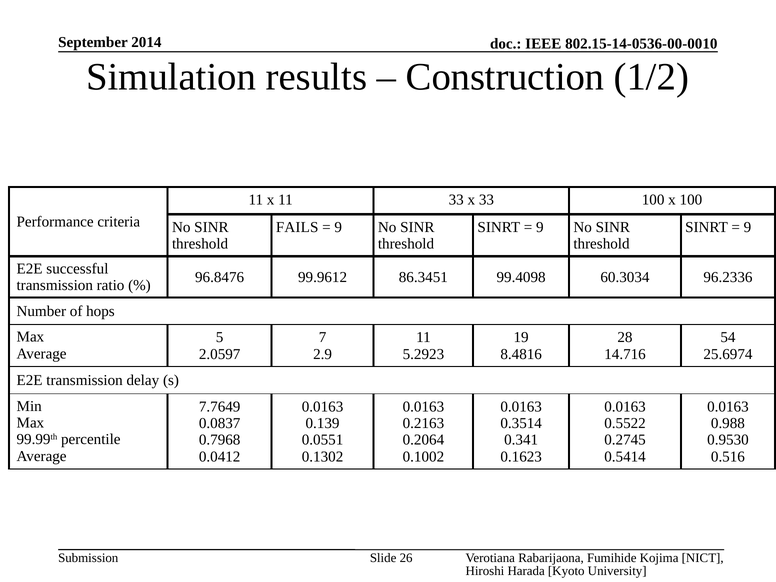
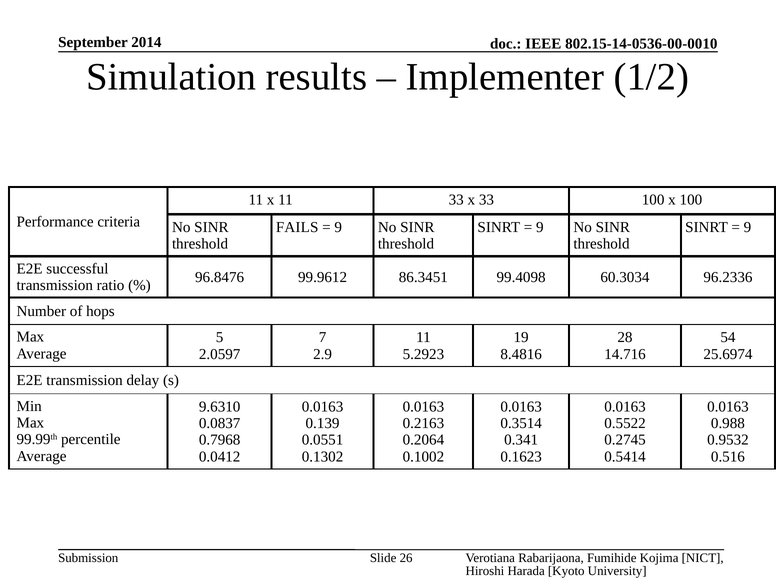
Construction: Construction -> Implementer (505, 77)
7.7649: 7.7649 -> 9.6310 (220, 407)
0.9530: 0.9530 -> 0.9532 (728, 440)
